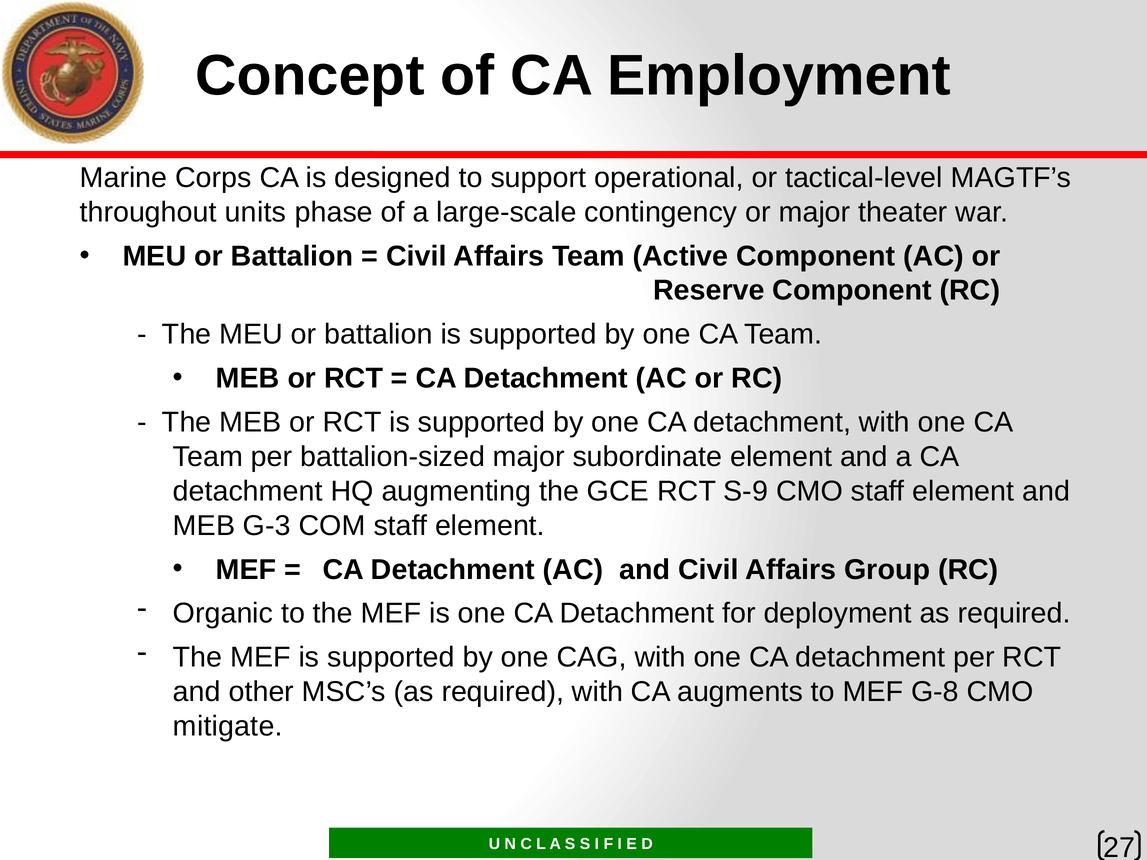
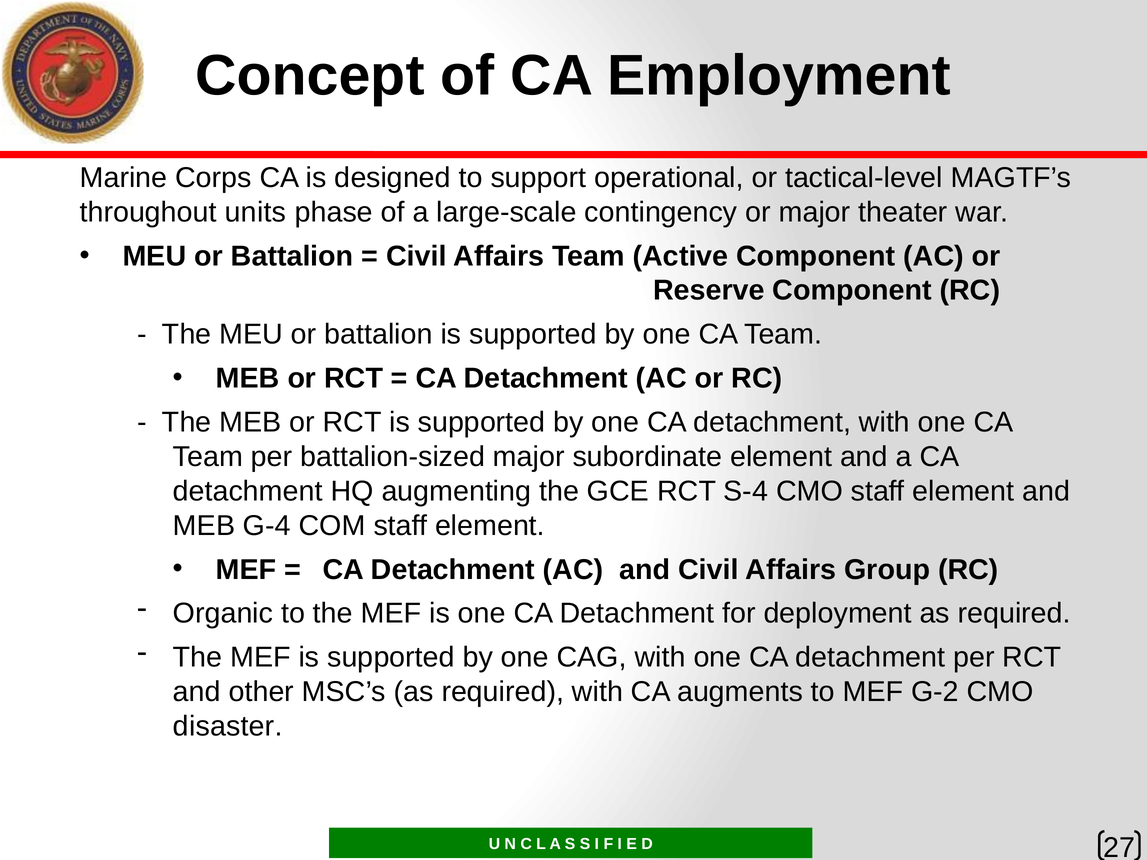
S-9: S-9 -> S-4 (746, 491)
G-3: G-3 -> G-4 (267, 526)
G-8: G-8 -> G-2 (935, 692)
mitigate: mitigate -> disaster (228, 727)
